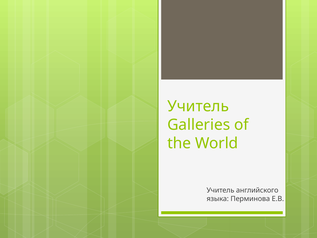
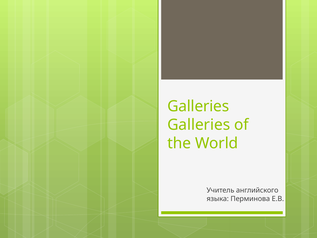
Учитель: Учитель -> Galleries (198, 106)
